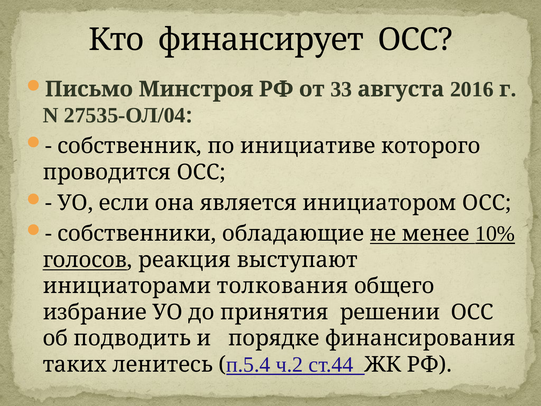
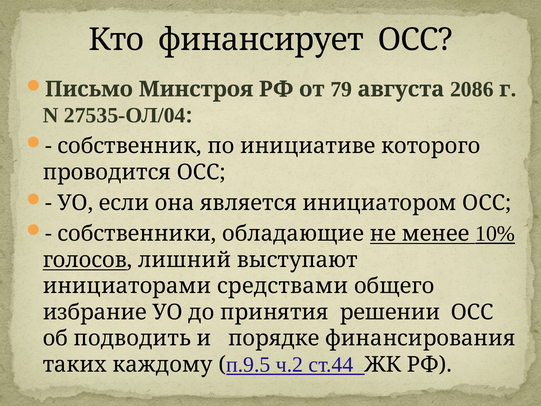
33: 33 -> 79 (341, 89)
2016: 2016 -> 2086 (472, 89)
реакция: реакция -> лишний (185, 260)
толкования: толкования -> средствами (283, 286)
ленитесь: ленитесь -> каждому (163, 364)
п.5.4: п.5.4 -> п.9.5 (248, 364)
